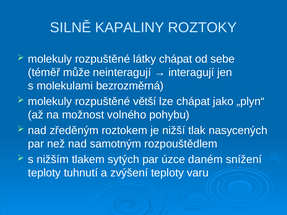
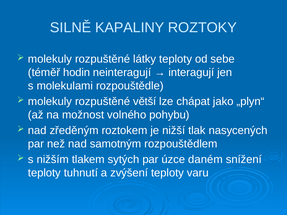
látky chápat: chápat -> teploty (176, 59)
může: může -> hodin (77, 73)
bezrozměrná: bezrozměrná -> rozpouštědle (130, 86)
